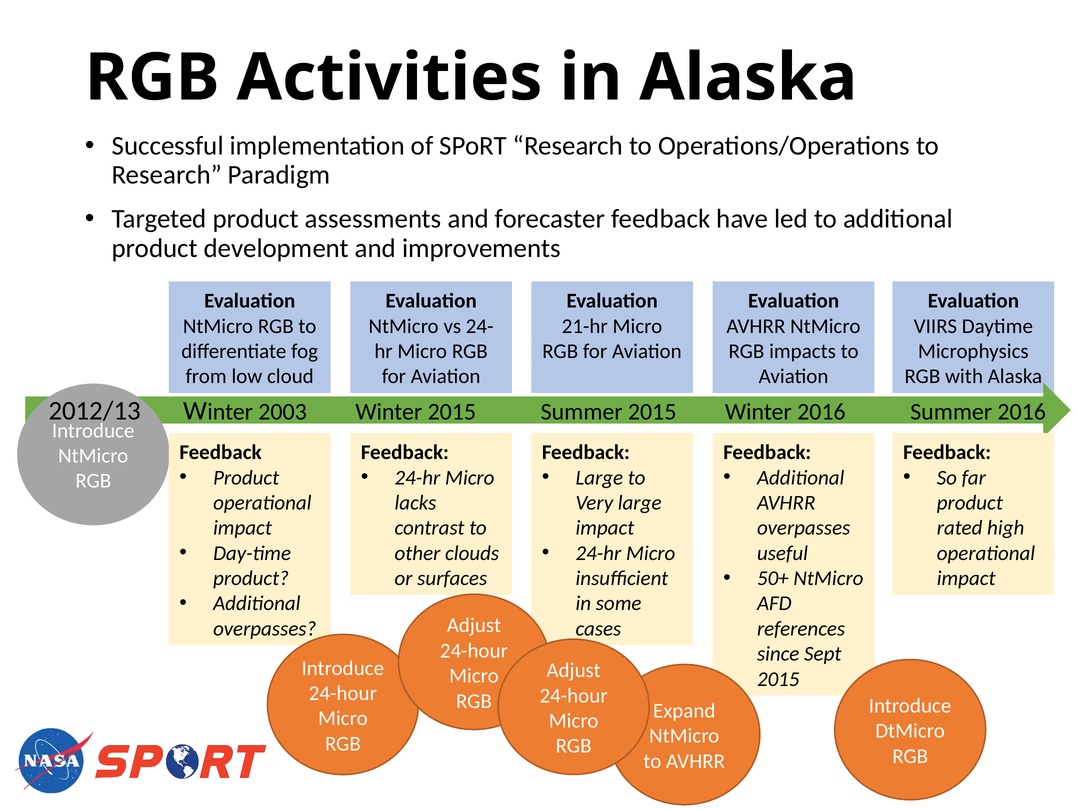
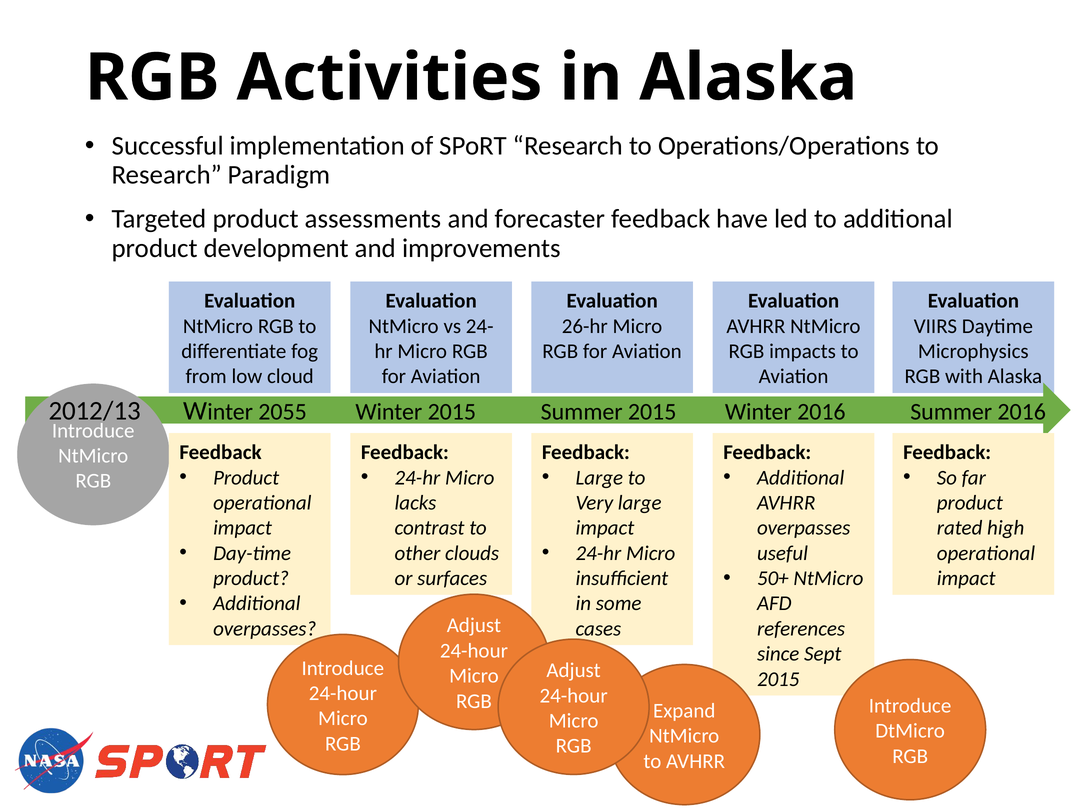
21-hr: 21-hr -> 26-hr (585, 326)
2003: 2003 -> 2055 (283, 412)
